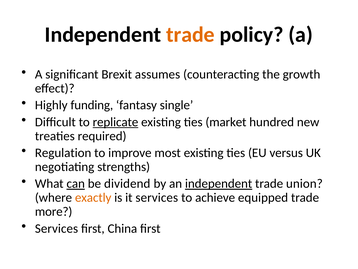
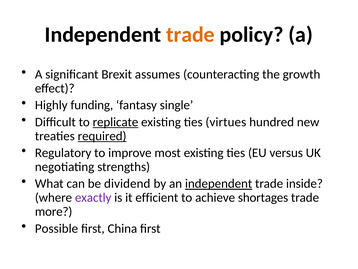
market: market -> virtues (226, 122)
required underline: none -> present (102, 136)
Regulation: Regulation -> Regulatory (63, 153)
can underline: present -> none (76, 183)
union: union -> inside (304, 183)
exactly colour: orange -> purple (93, 197)
it services: services -> efficient (157, 197)
equipped: equipped -> shortages (263, 197)
Services: Services -> Possible (56, 228)
